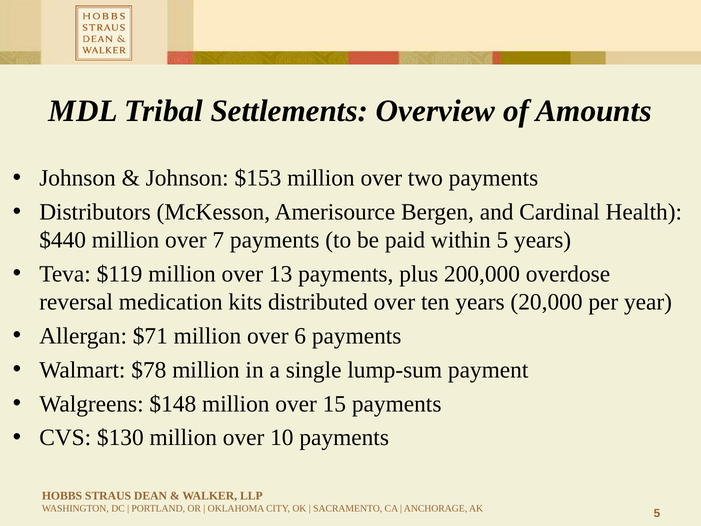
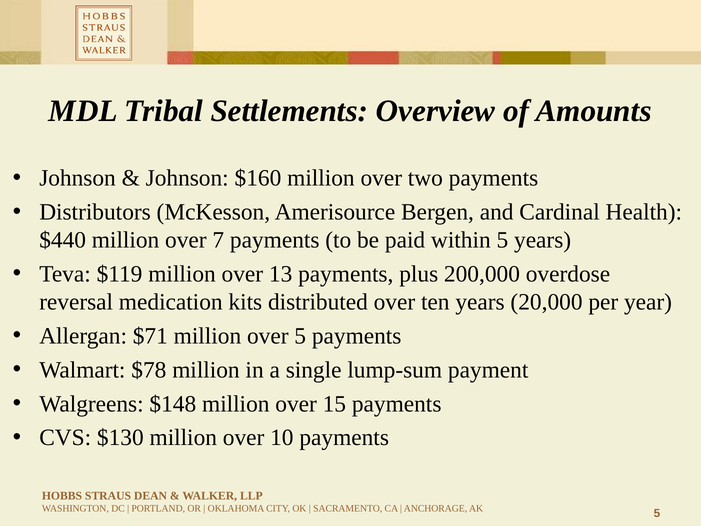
$153: $153 -> $160 (258, 178)
over 6: 6 -> 5 (300, 336)
